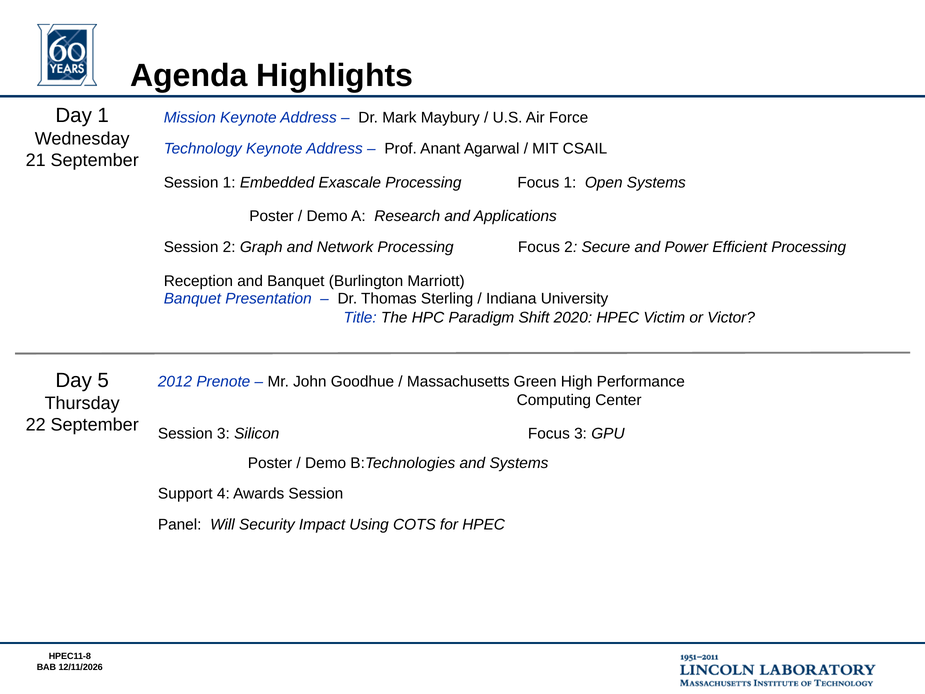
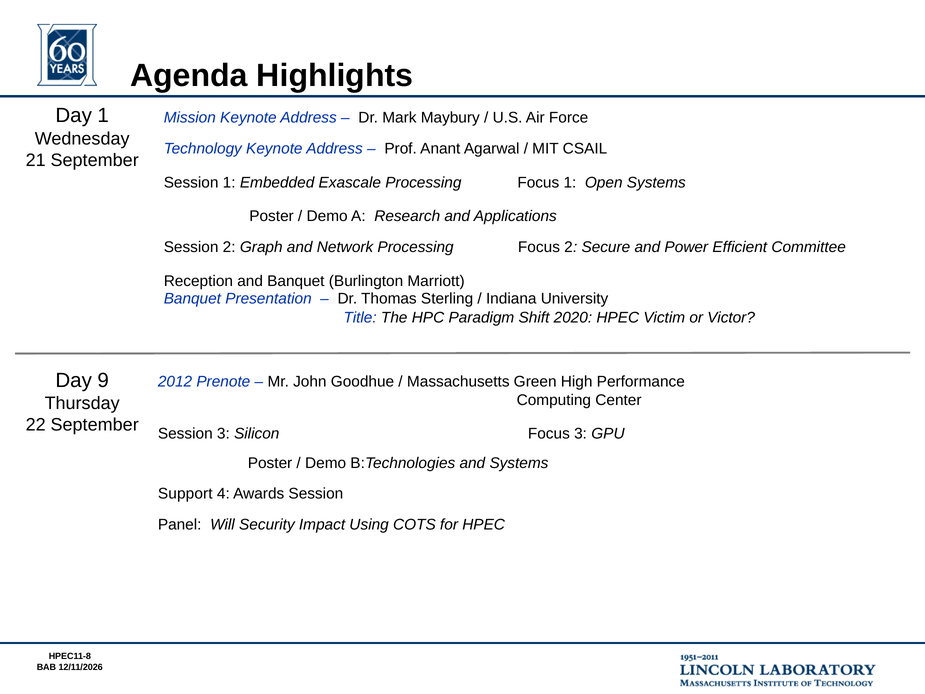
Efficient Processing: Processing -> Committee (809, 247)
5: 5 -> 9 (103, 380)
